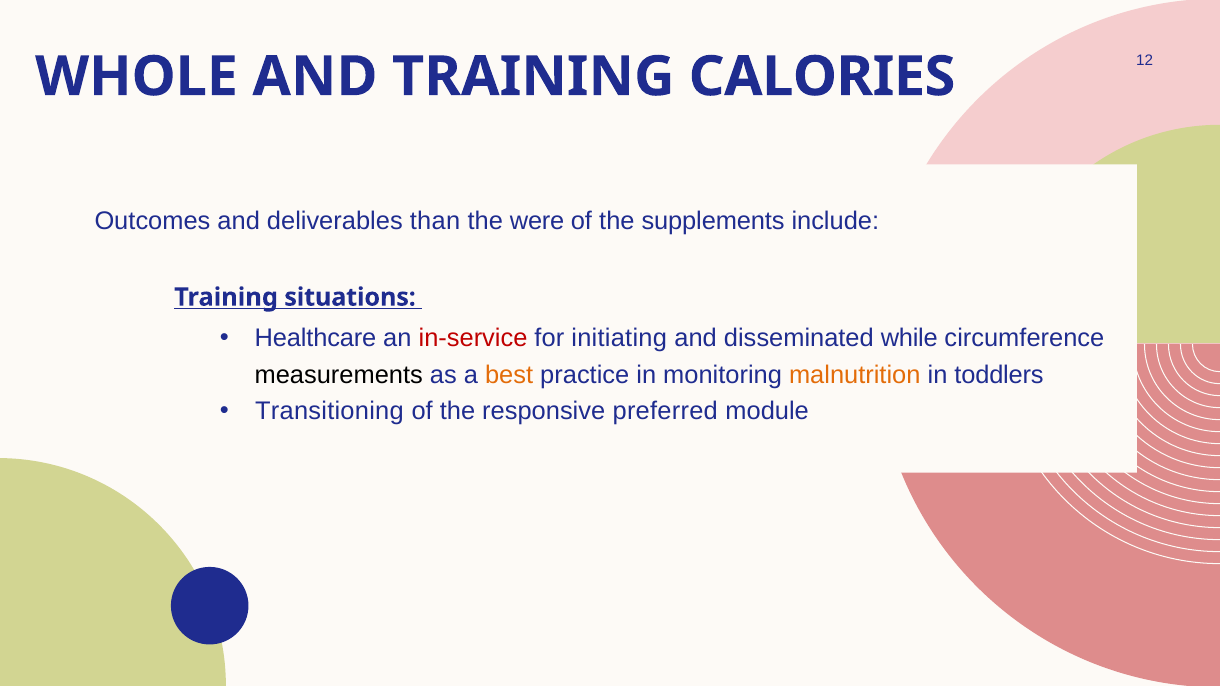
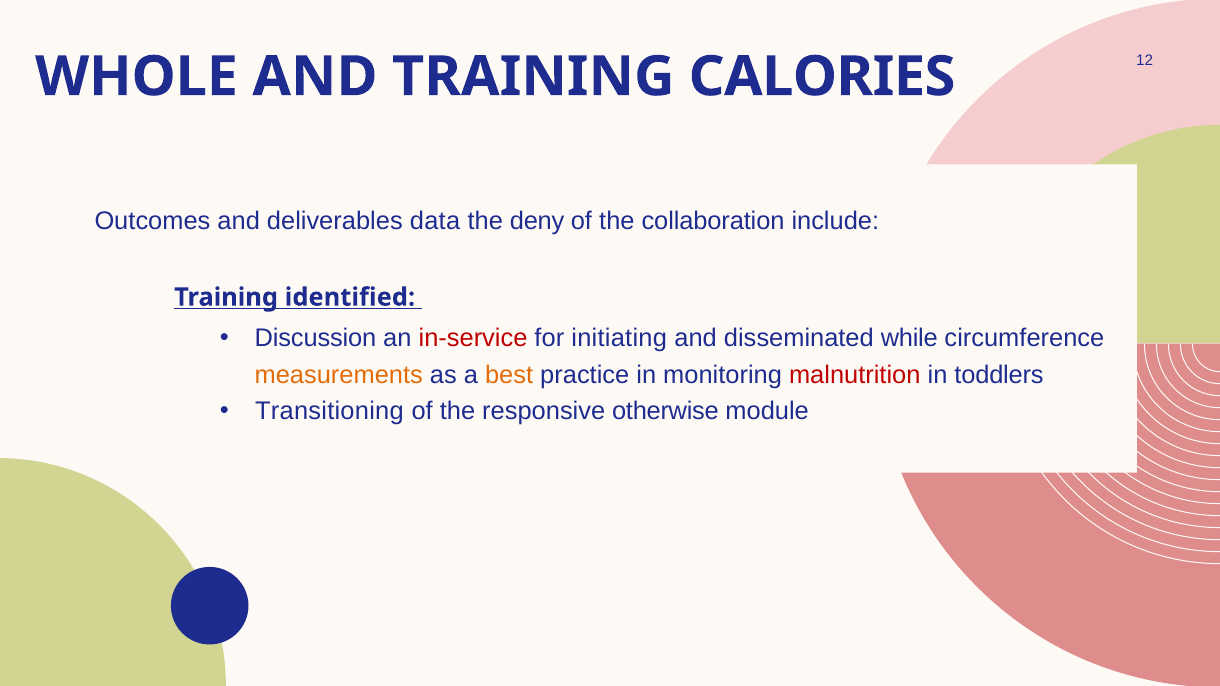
than: than -> data (435, 221)
were: were -> deny (537, 221)
supplements: supplements -> collaboration (713, 221)
situations: situations -> identified (350, 297)
Healthcare: Healthcare -> Discussion (315, 339)
measurements colour: black -> orange (339, 375)
malnutrition colour: orange -> red (855, 375)
preferred: preferred -> otherwise (665, 412)
